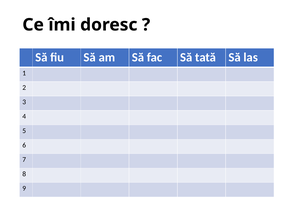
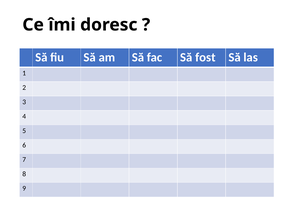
tată: tată -> fost (205, 57)
